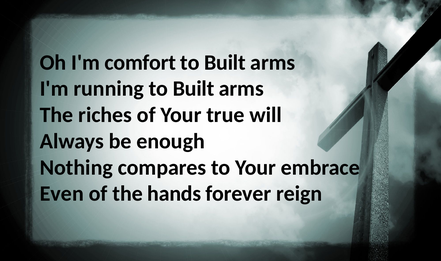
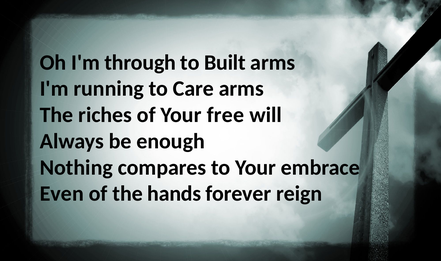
comfort: comfort -> through (140, 63)
running to Built: Built -> Care (193, 89)
true: true -> free (225, 115)
